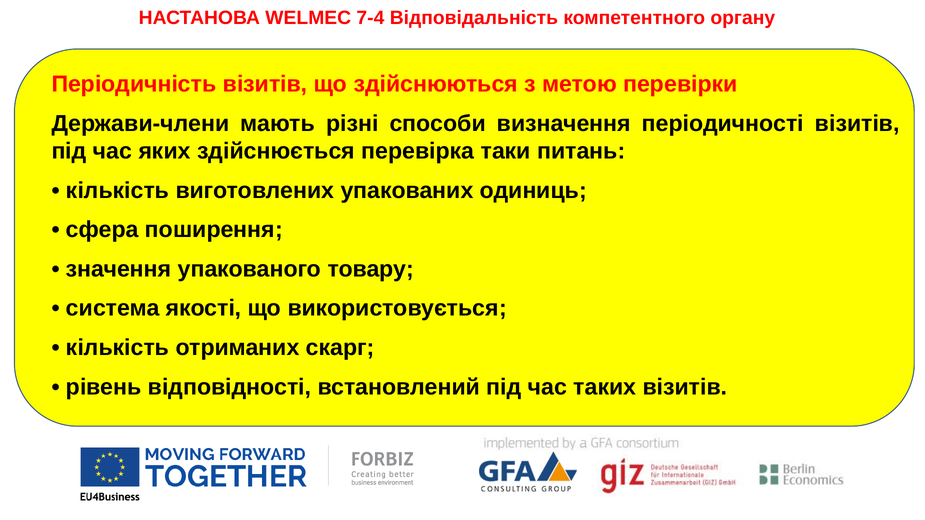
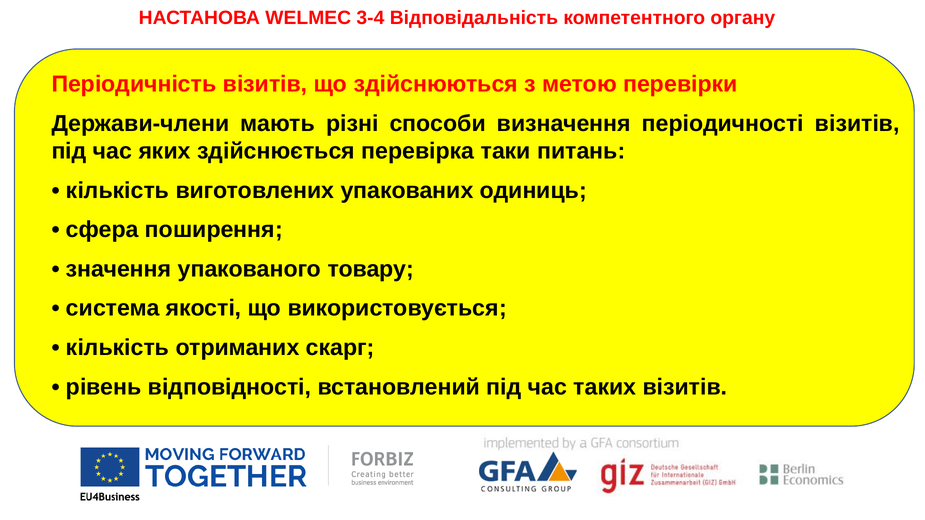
7-4: 7-4 -> 3-4 (370, 18)
